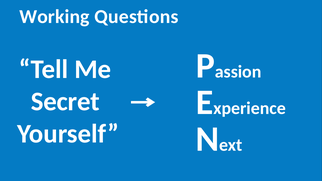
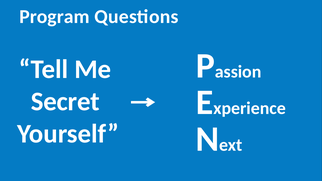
Working: Working -> Program (54, 17)
